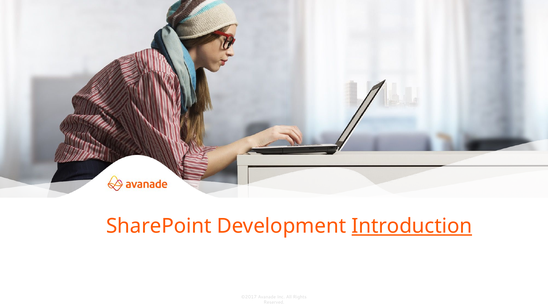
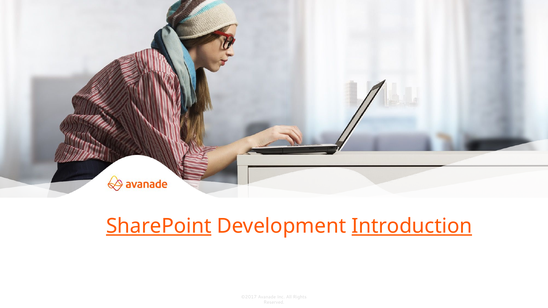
SharePoint underline: none -> present (159, 226)
